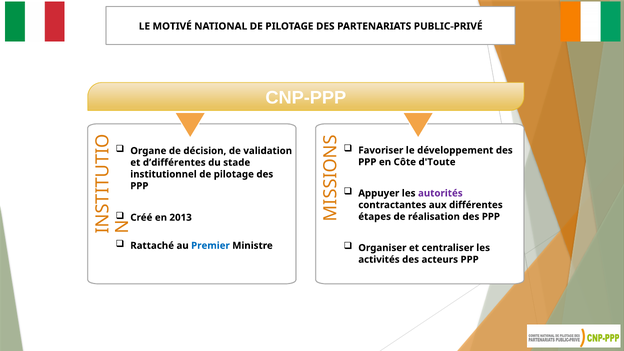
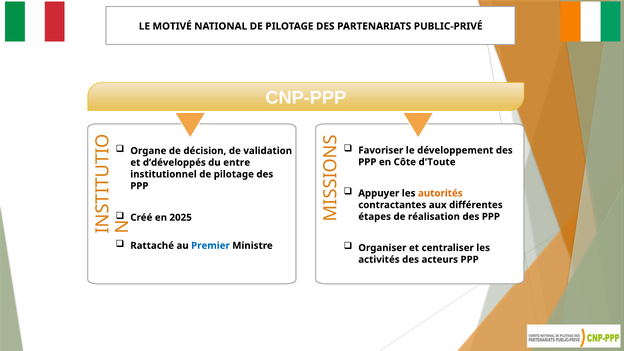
d’différentes: d’différentes -> d’développés (174, 163)
stade: stade -> entre (237, 163)
autorités colour: purple -> orange (440, 193)
2013: 2013 -> 2025 (181, 218)
